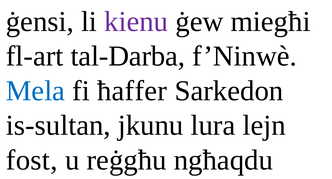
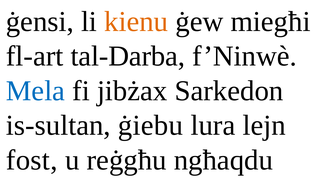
kienu colour: purple -> orange (136, 21)
ħaffer: ħaffer -> jibżax (132, 91)
jkunu: jkunu -> ġiebu (150, 125)
